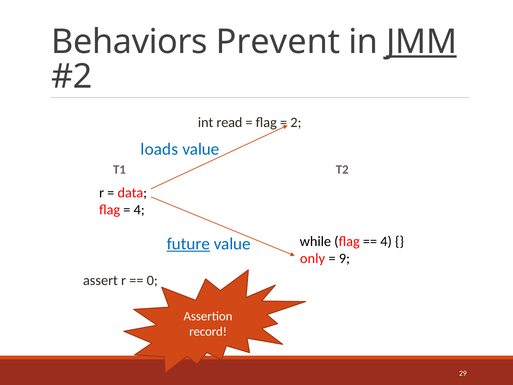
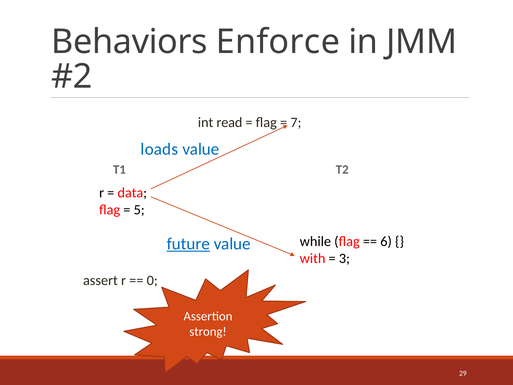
Prevent: Prevent -> Enforce (278, 42)
JMM underline: present -> none (422, 42)
2: 2 -> 7 (296, 122)
4: 4 -> 5 (139, 210)
4: 4 -> 6 (386, 241)
only: only -> with (313, 258)
9: 9 -> 3 (344, 258)
record: record -> strong (208, 331)
